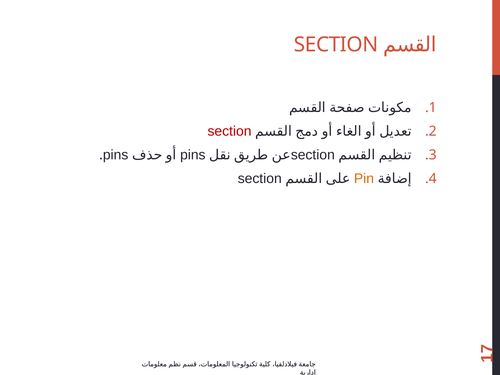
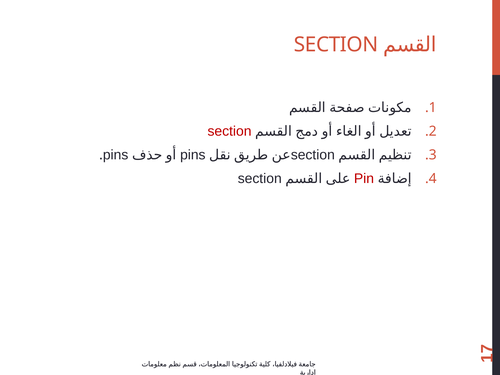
Pin colour: orange -> red (364, 179)
